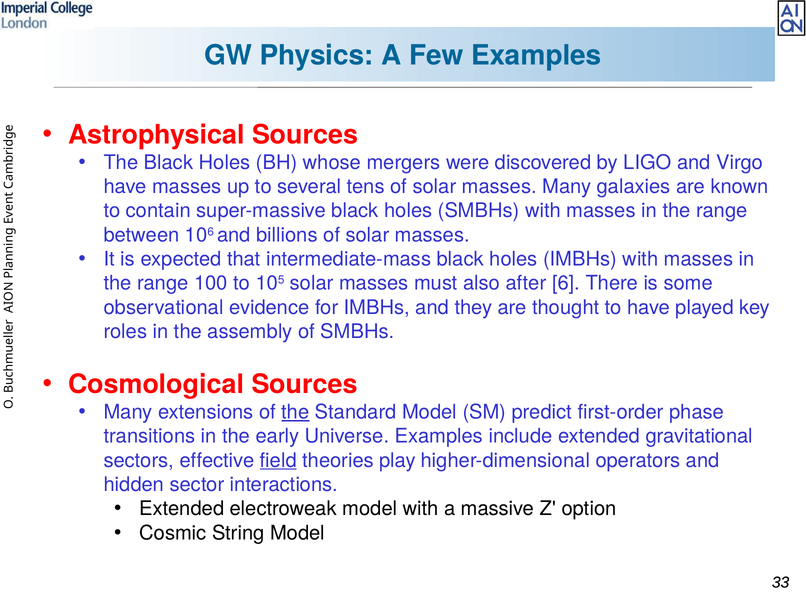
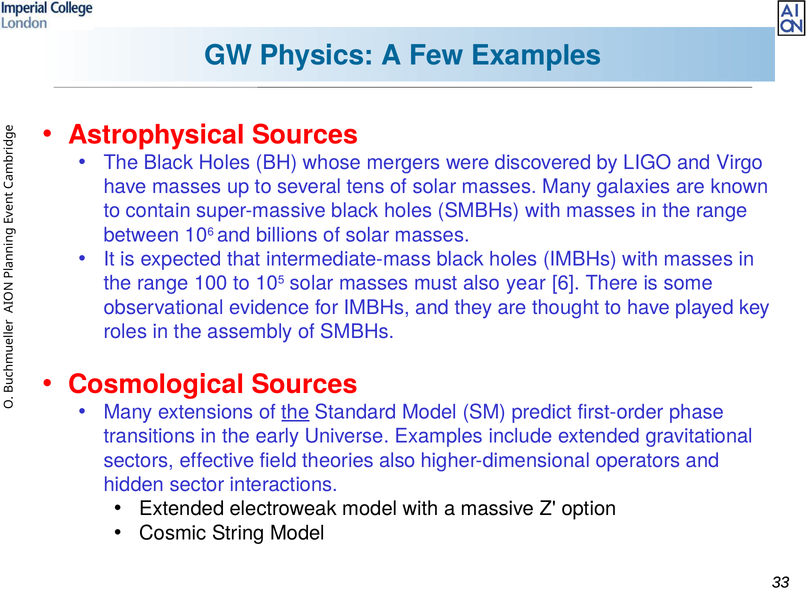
after: after -> year (526, 284)
field underline: present -> none (278, 461)
theories play: play -> also (397, 461)
